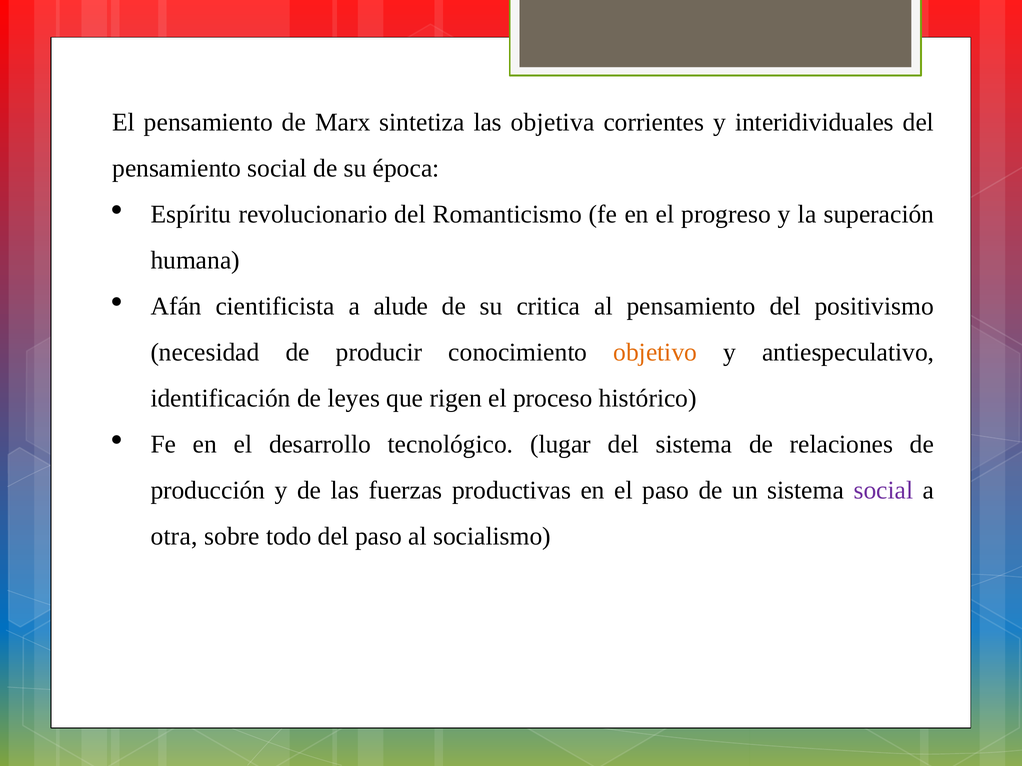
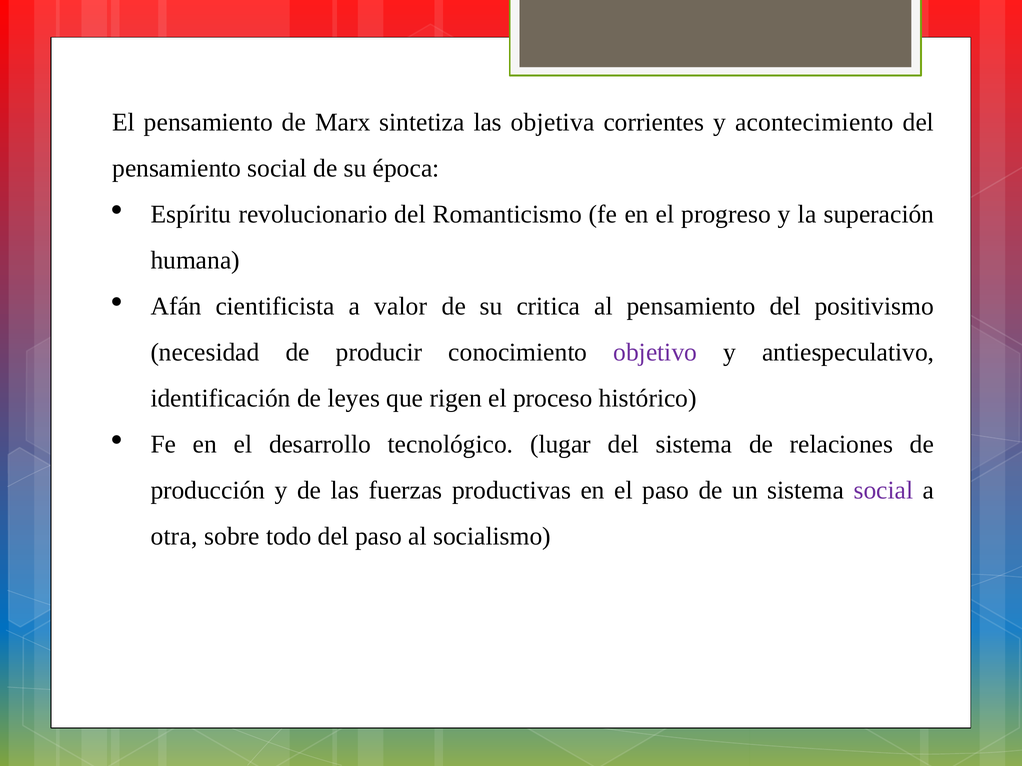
interidividuales: interidividuales -> acontecimiento (814, 123)
alude: alude -> valor (401, 307)
objetivo colour: orange -> purple (655, 353)
